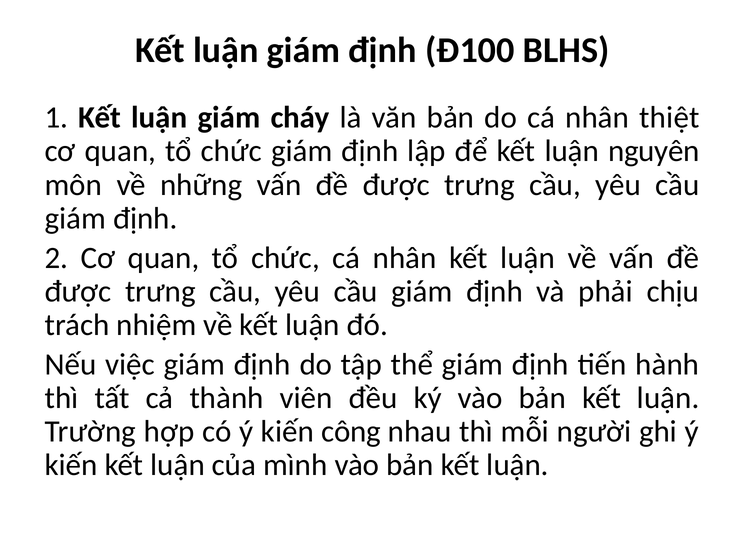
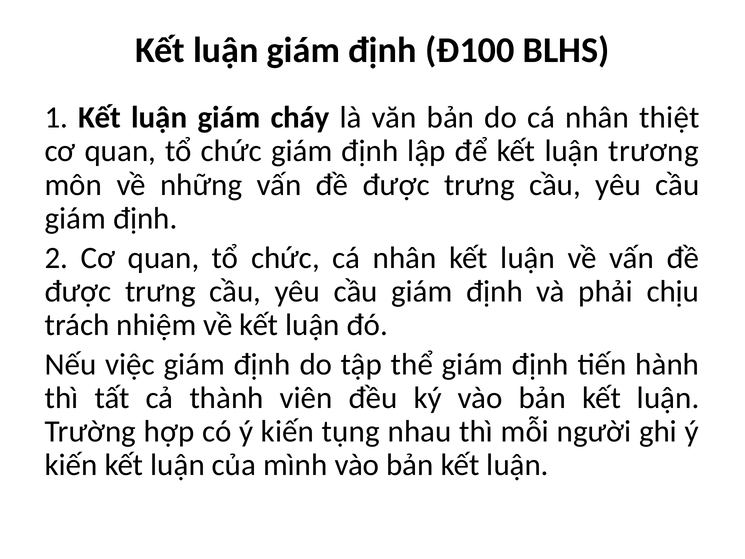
nguyên: nguyên -> trương (654, 151)
công: công -> tụng (351, 431)
